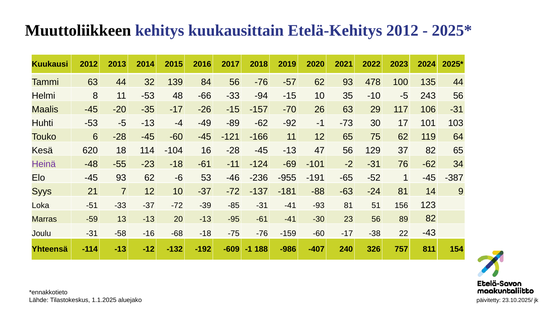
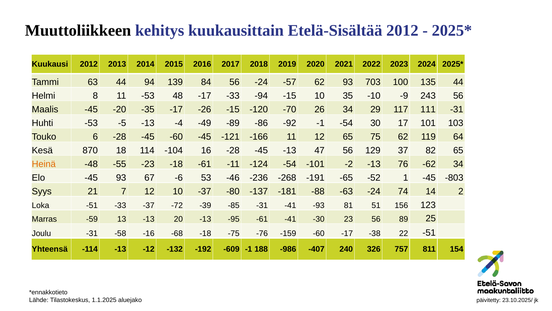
Etelä-Kehitys: Etelä-Kehitys -> Etelä-Sisältää (335, 31)
32: 32 -> 94 (149, 82)
56 -76: -76 -> -24 (261, 82)
478: 478 -> 703 (373, 82)
48 -66: -66 -> -17 (205, 96)
-10 -5: -5 -> -9 (404, 96)
-157: -157 -> -120 (259, 109)
26 63: 63 -> 34 (348, 109)
106: 106 -> 111 (428, 109)
-89 -62: -62 -> -86 (261, 123)
-1 -73: -73 -> -54 (346, 123)
620: 620 -> 870 (90, 150)
Heinä colour: purple -> orange (44, 164)
-124 -69: -69 -> -54 (290, 164)
-2 -31: -31 -> -13 (374, 164)
93 62: 62 -> 67 (149, 177)
-955: -955 -> -268 (287, 177)
-387: -387 -> -803 (454, 177)
10 -37 -72: -72 -> -80 (233, 191)
-24 81: 81 -> 74 (403, 191)
9: 9 -> 2 (461, 191)
89 82: 82 -> 25 (431, 218)
22 -43: -43 -> -51 (429, 232)
